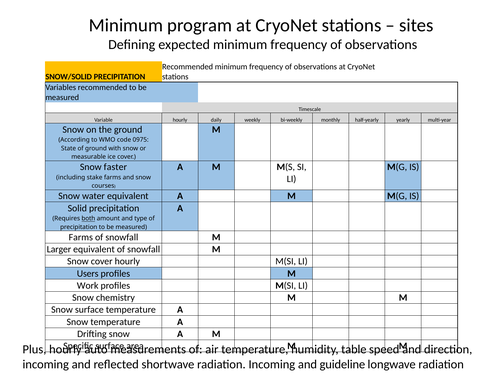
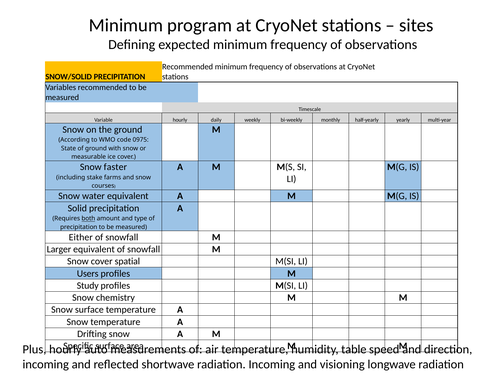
Farms: Farms -> Either (81, 237)
cover hourly: hourly -> spatial (127, 262)
Work: Work -> Study (88, 286)
guideline: guideline -> visioning (342, 365)
